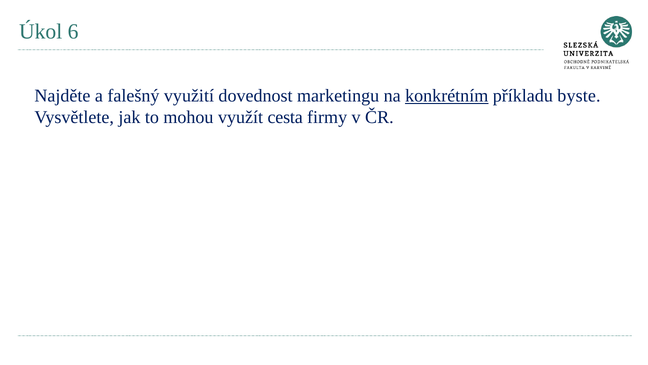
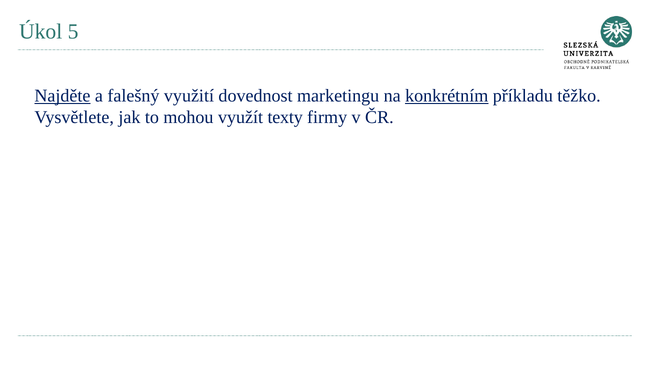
6: 6 -> 5 (73, 32)
Najděte underline: none -> present (62, 95)
byste: byste -> těžko (579, 95)
cesta: cesta -> texty (285, 117)
